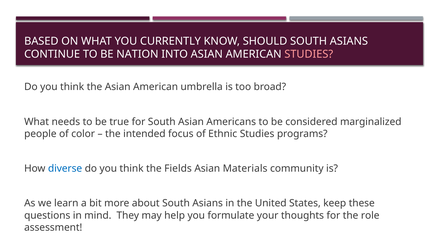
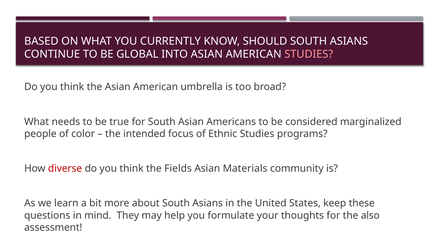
NATION: NATION -> GLOBAL (137, 54)
diverse colour: blue -> red (65, 168)
role: role -> also (370, 215)
